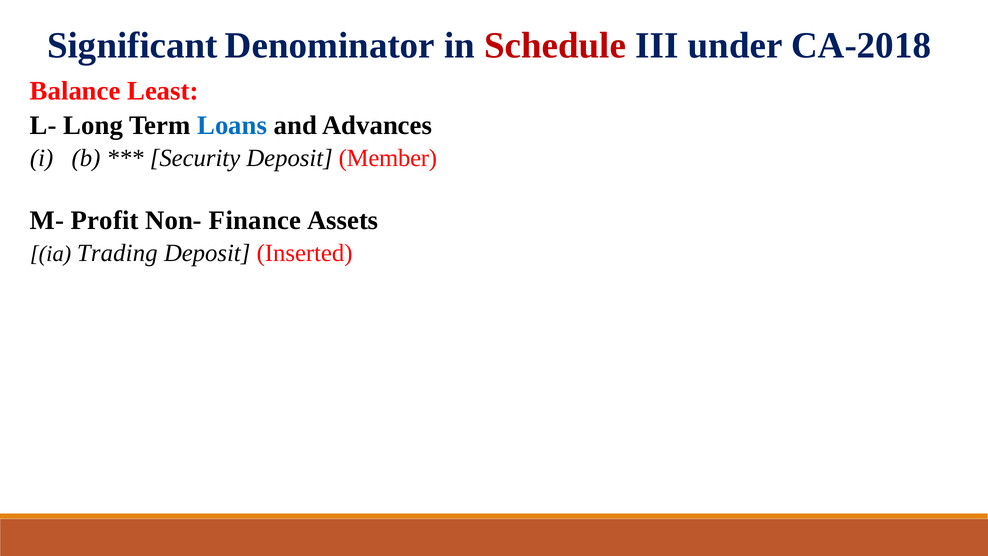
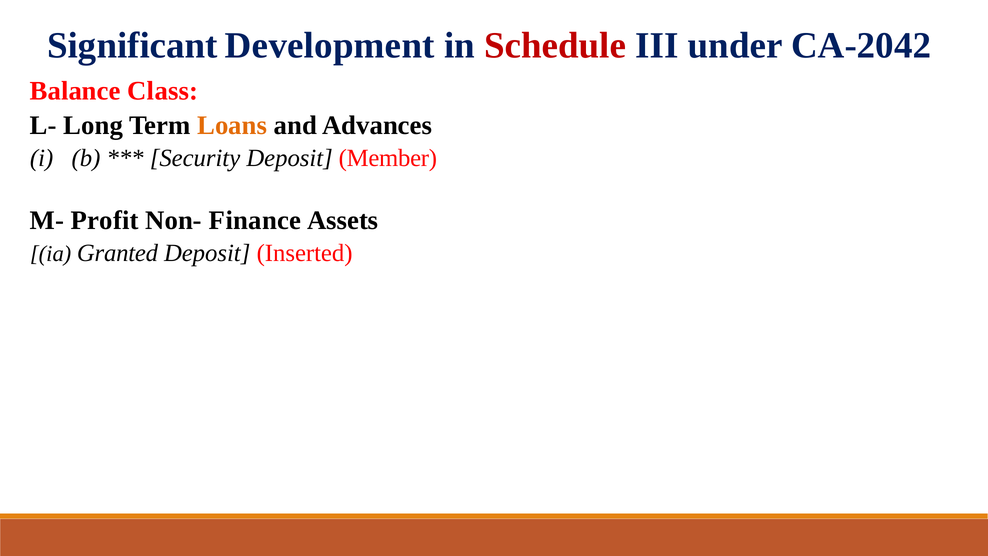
Denominator: Denominator -> Development (330, 46)
CA-2018: CA-2018 -> CA-2042 (861, 46)
Least: Least -> Class (163, 91)
Loans colour: blue -> orange (232, 125)
Trading: Trading -> Granted (118, 253)
